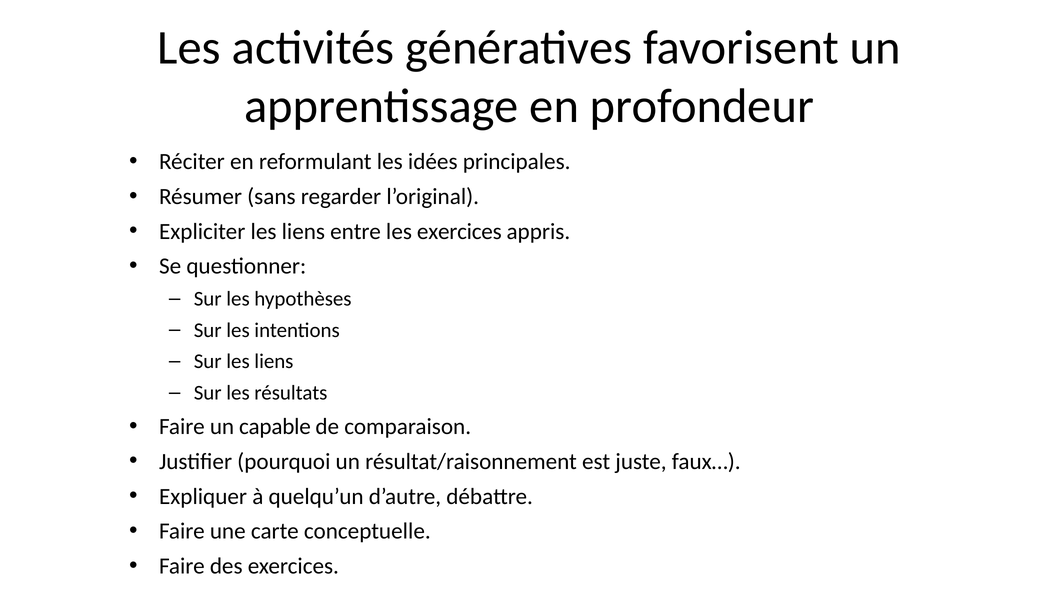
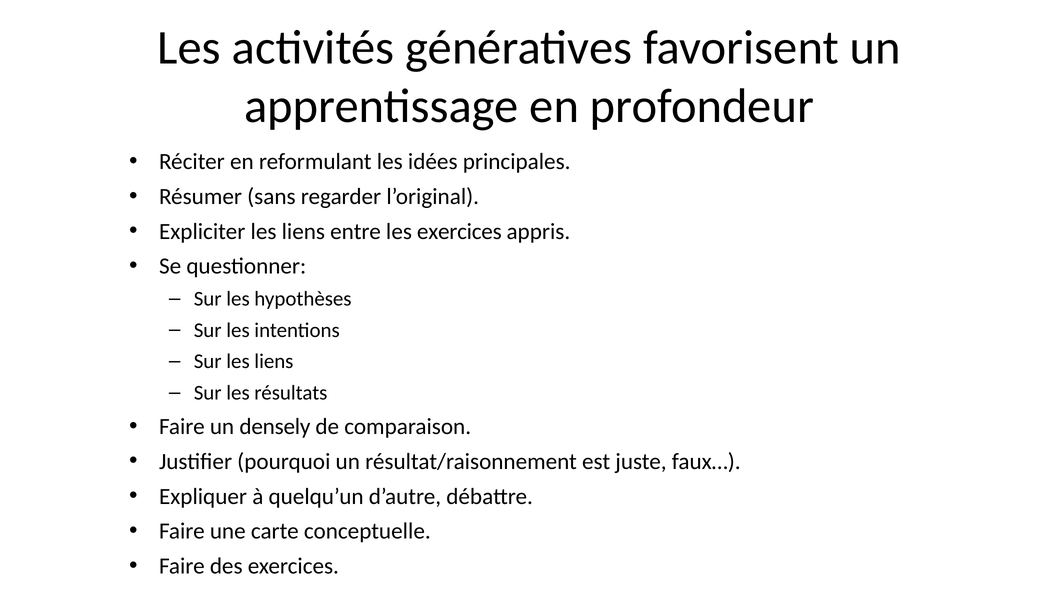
capable: capable -> densely (275, 426)
